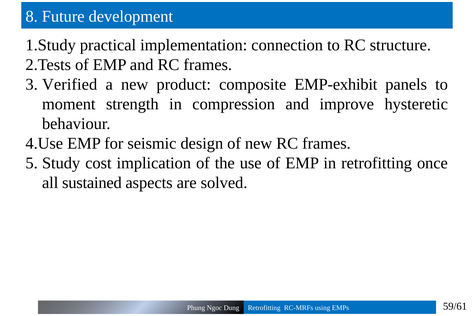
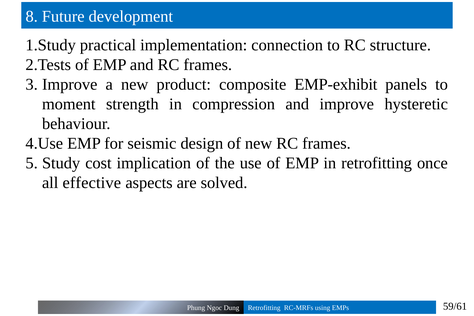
Verified: Verified -> Improve (70, 84)
sustained: sustained -> effective (92, 183)
